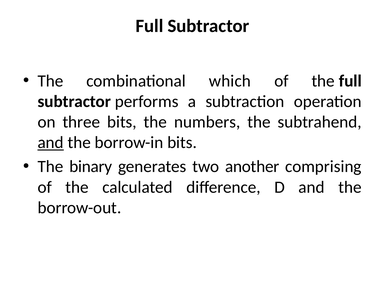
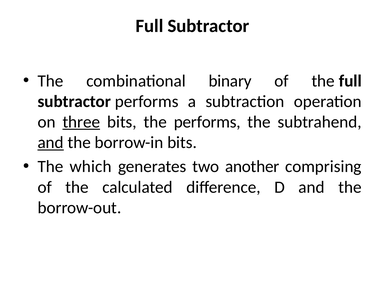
which: which -> binary (230, 81)
three underline: none -> present (81, 122)
the numbers: numbers -> performs (207, 122)
binary: binary -> which (91, 166)
